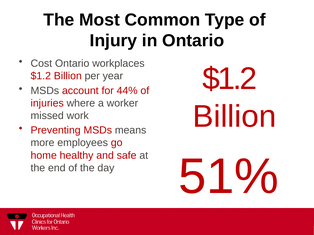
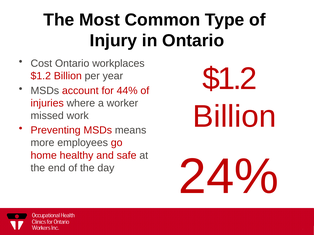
51%: 51% -> 24% (229, 177)
